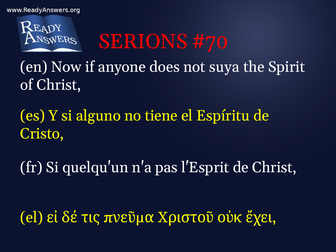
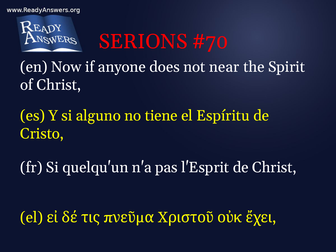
suya: suya -> near (224, 67)
